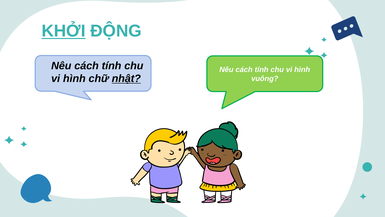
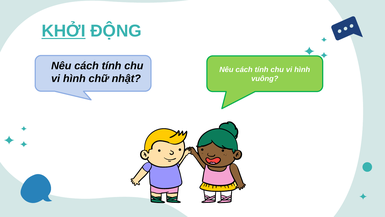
nhật underline: present -> none (126, 79)
